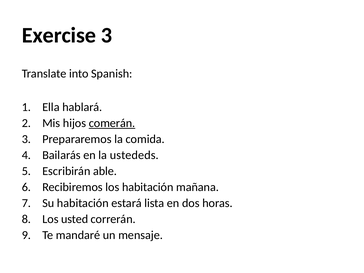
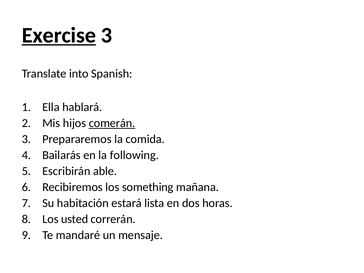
Exercise underline: none -> present (59, 35)
ustededs: ustededs -> following (134, 155)
los habitación: habitación -> something (148, 187)
